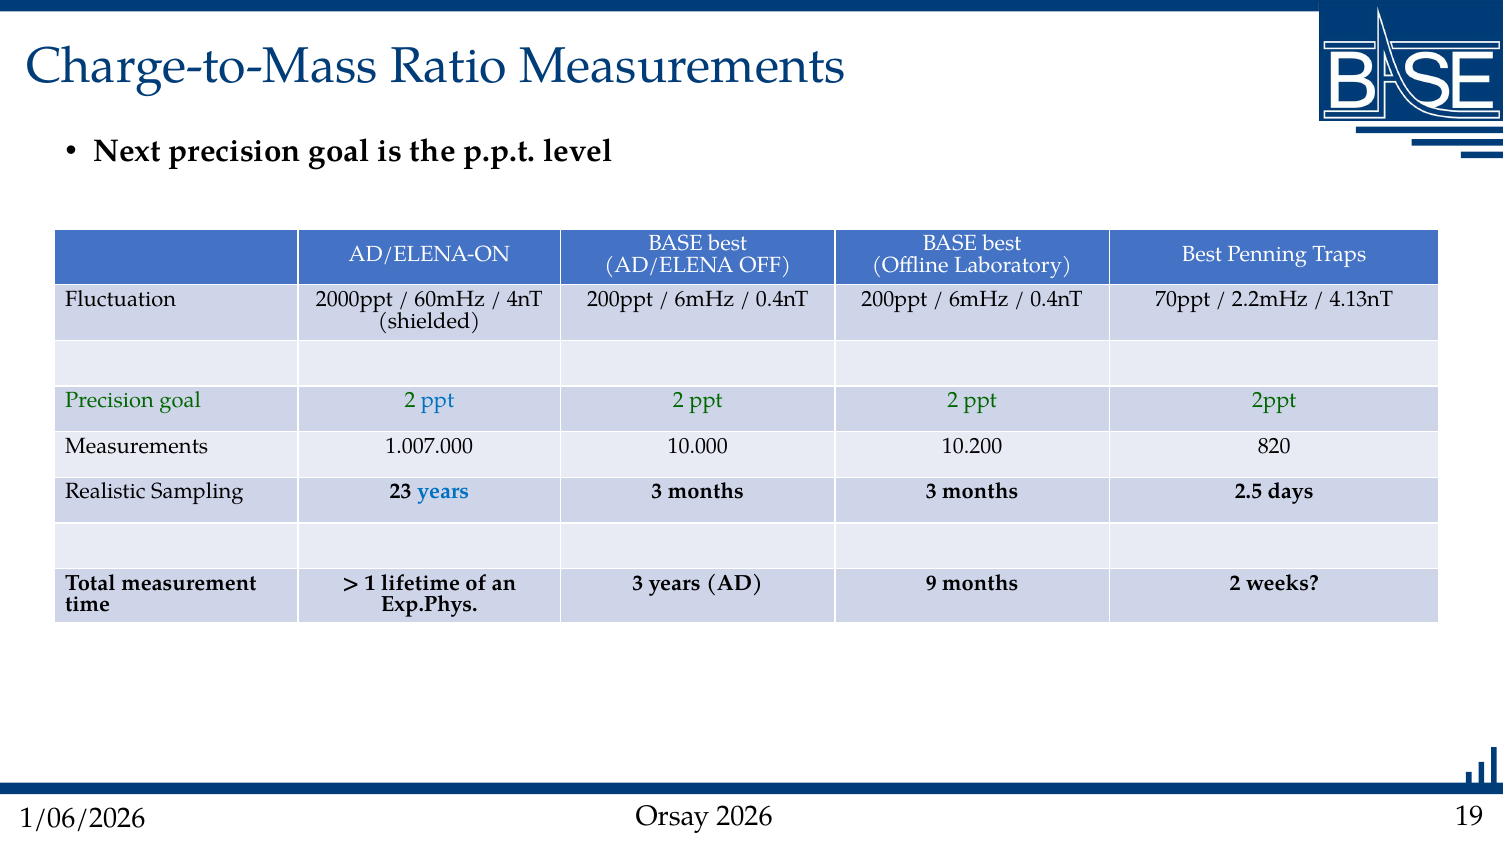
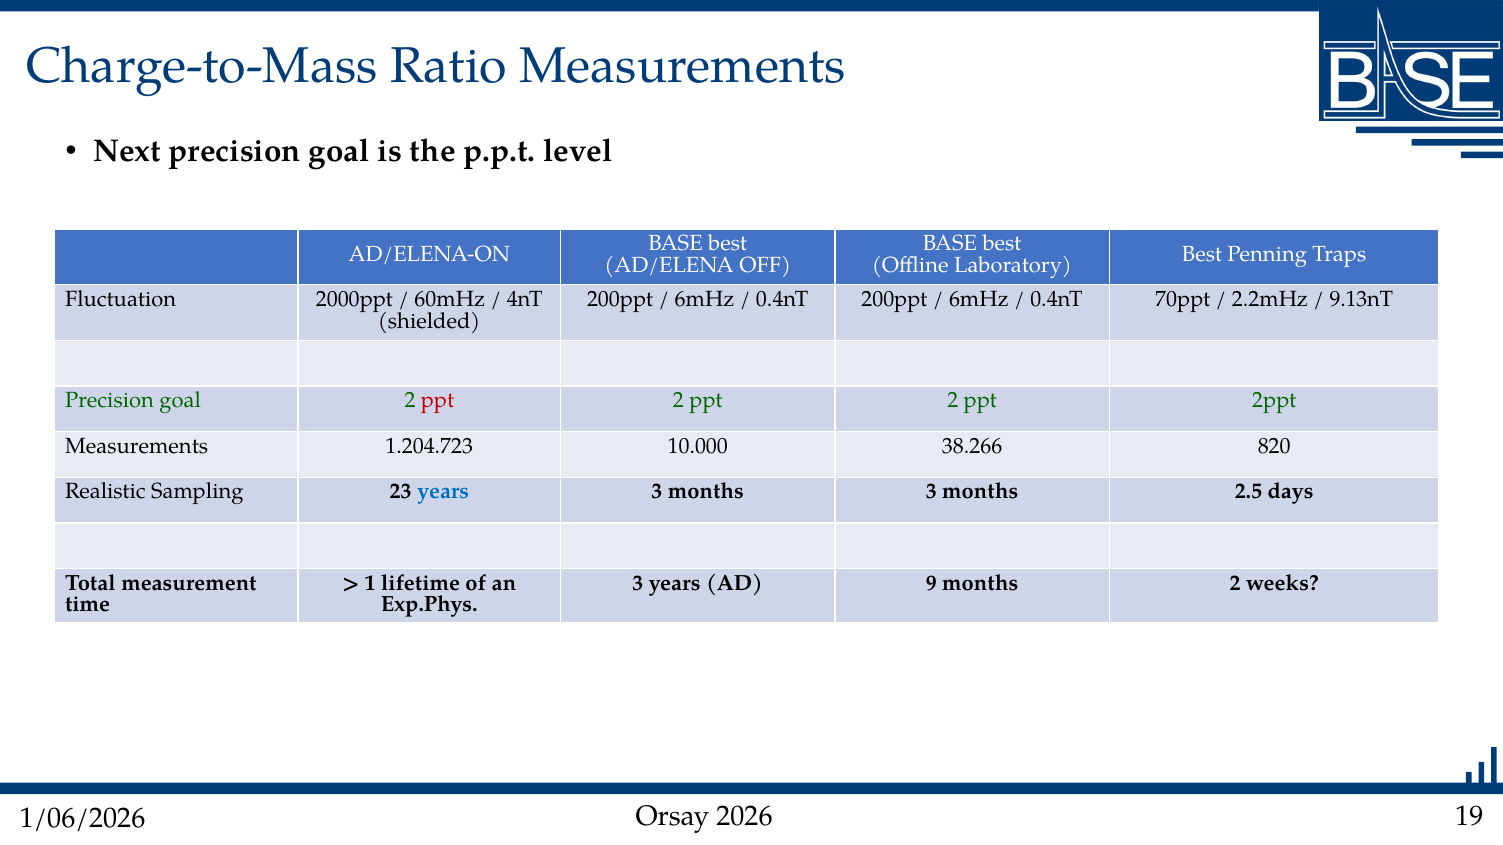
4.13nT: 4.13nT -> 9.13nT (1361, 299)
ppt colour: blue -> red (438, 400)
1.007.000: 1.007.000 -> 1.204.723 (429, 446)
10.200: 10.200 -> 38.266 (972, 446)
